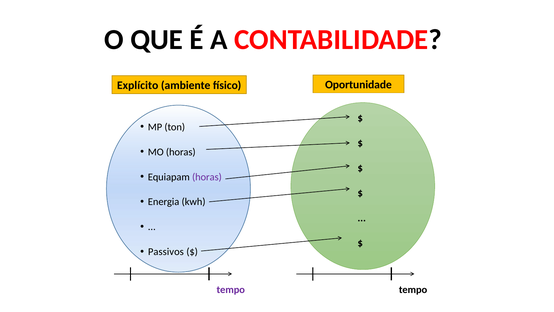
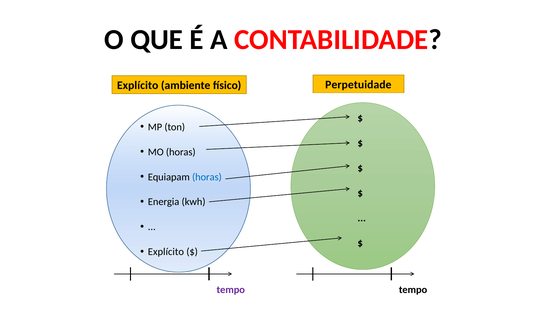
Oportunidade: Oportunidade -> Perpetuidade (358, 85)
horas colour: purple -> blue (207, 177)
Passivos: Passivos -> Explícito (166, 251)
